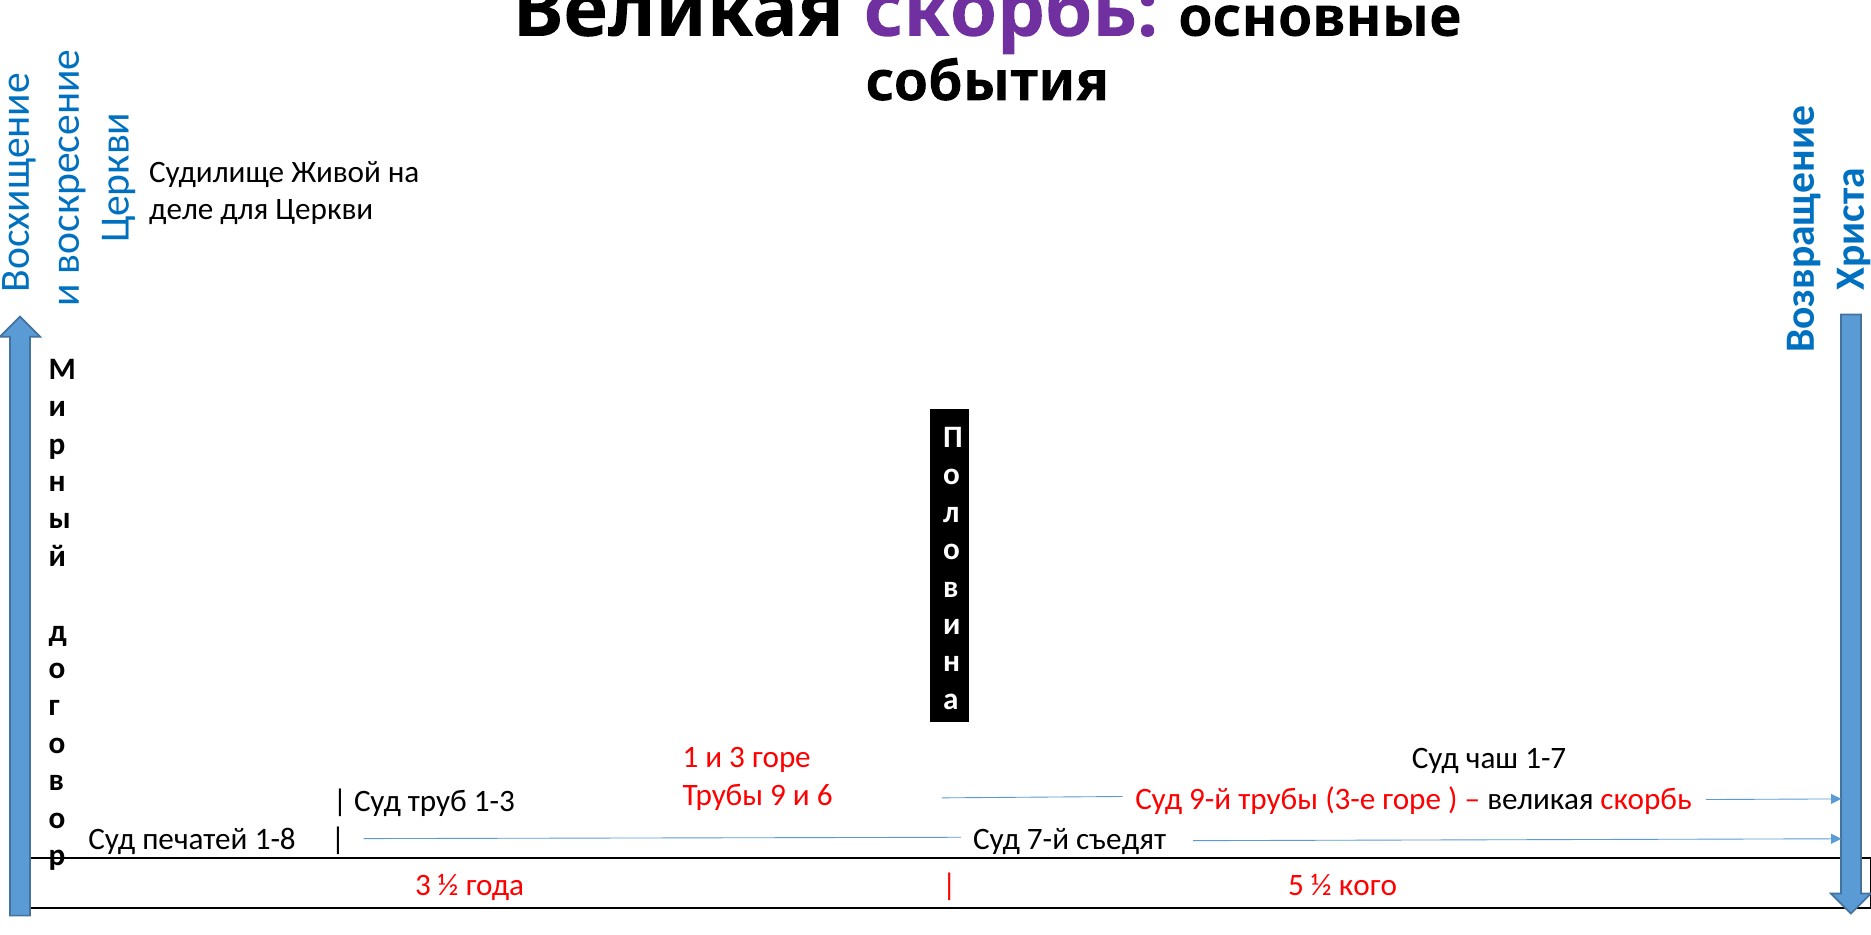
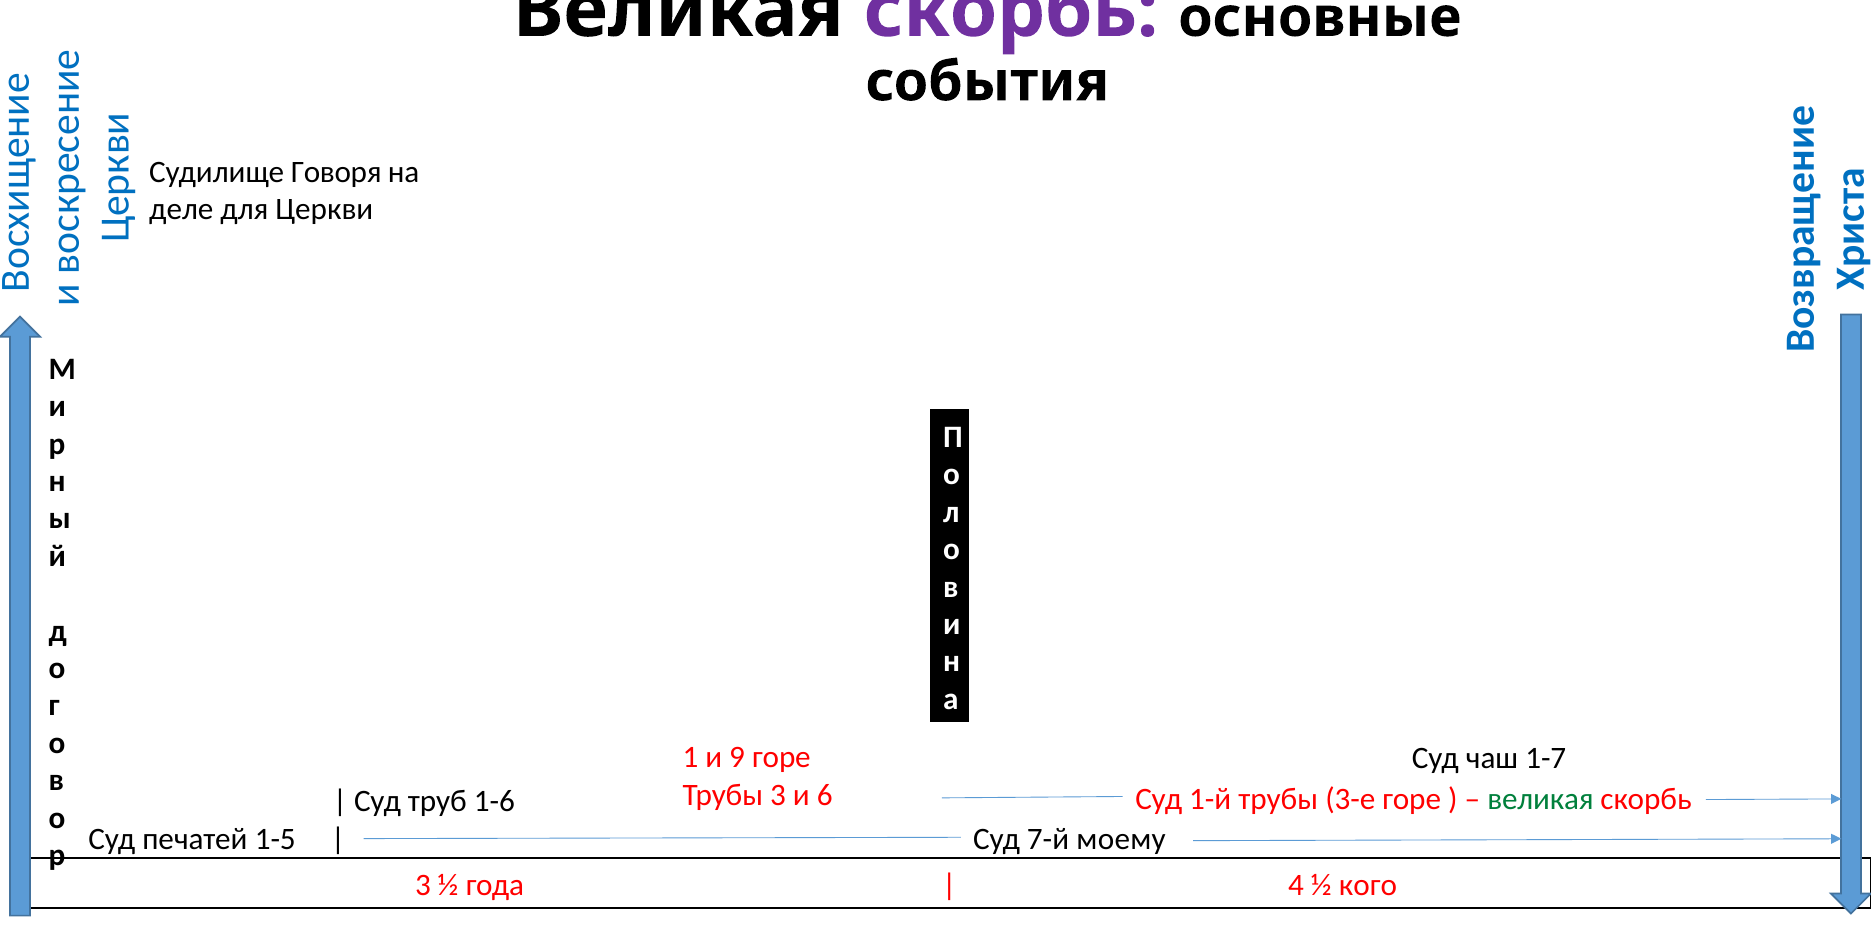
Живой: Живой -> Говоря (336, 172)
и 3: 3 -> 9 (737, 758)
Трубы 9: 9 -> 3 (778, 796)
9-й: 9-й -> 1-й (1210, 800)
великая colour: black -> green (1540, 800)
1-3: 1-3 -> 1-6 (494, 802)
1-8: 1-8 -> 1-5 (275, 840)
съедят: съедят -> моему (1121, 840)
5: 5 -> 4 (1296, 886)
